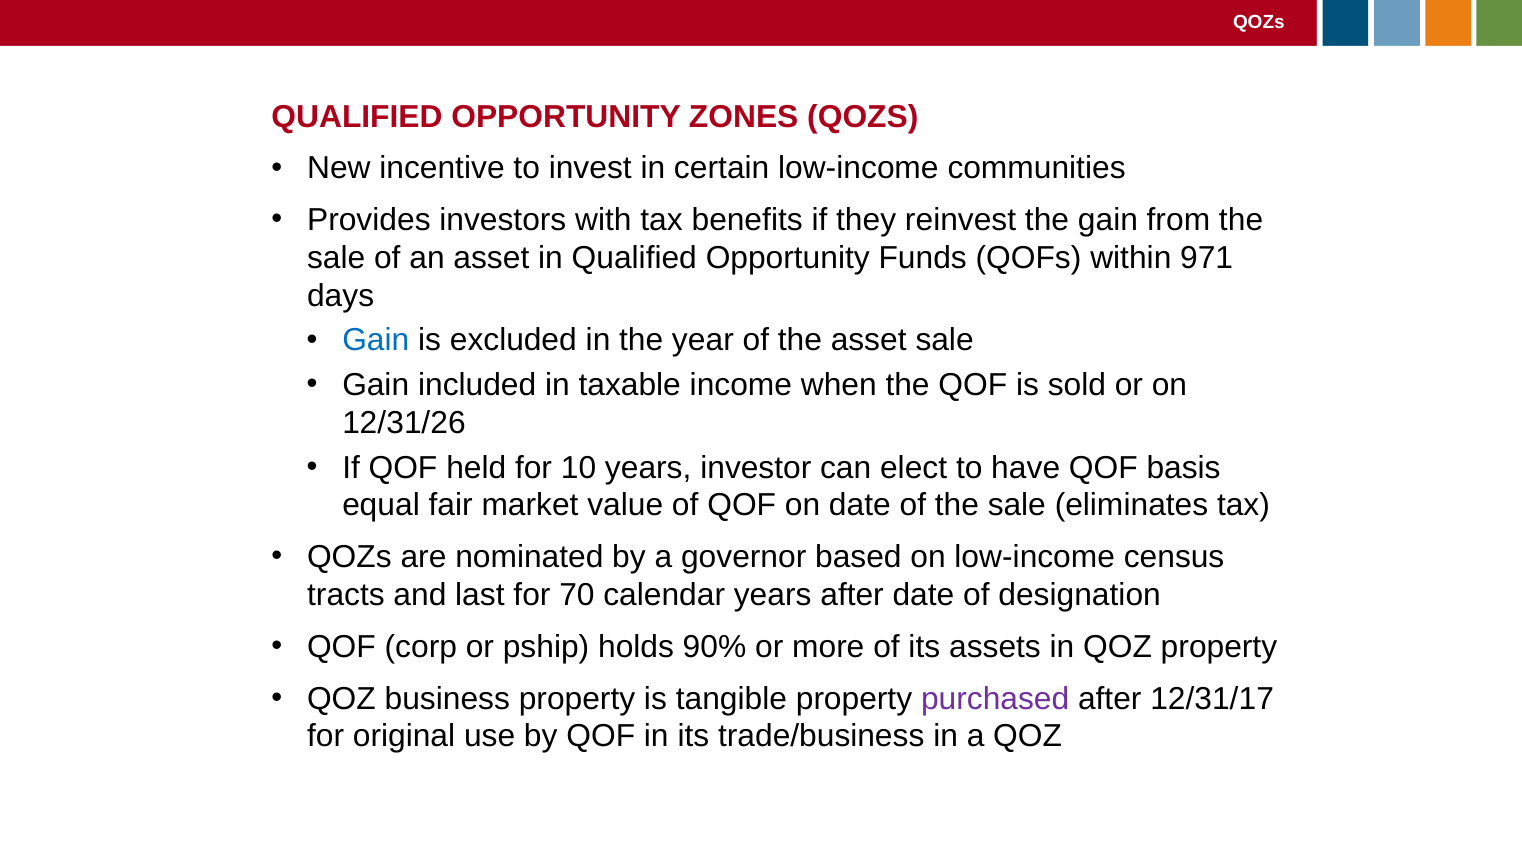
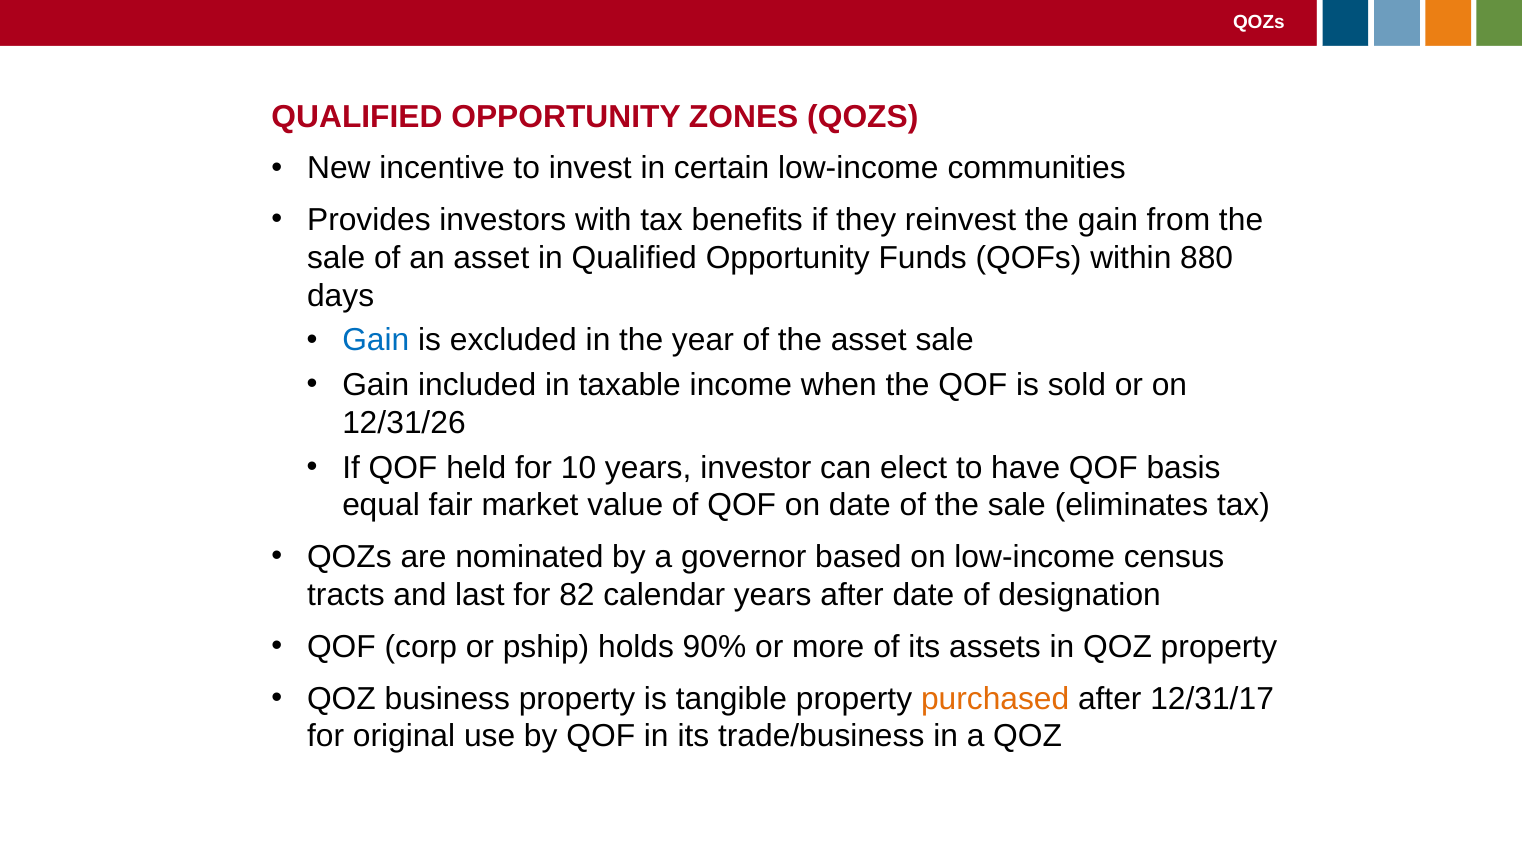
971: 971 -> 880 (1207, 258)
70: 70 -> 82 (577, 595)
purchased colour: purple -> orange (995, 699)
